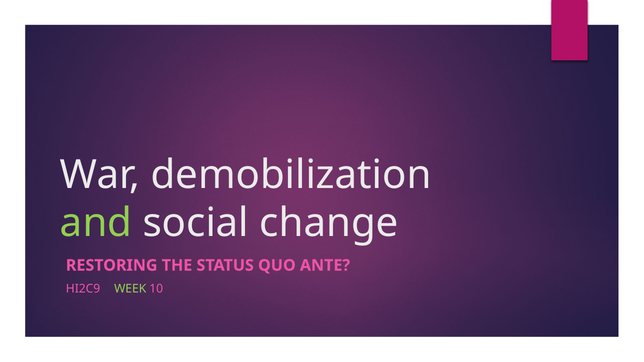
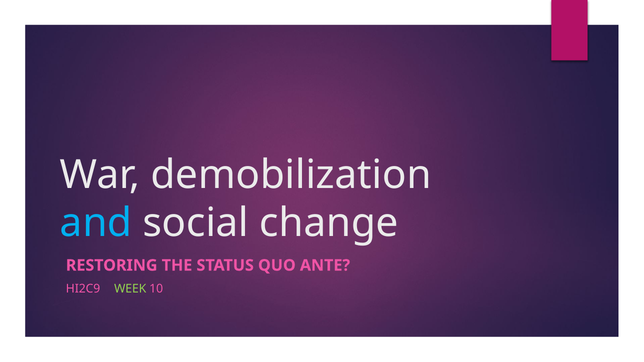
and colour: light green -> light blue (96, 223)
